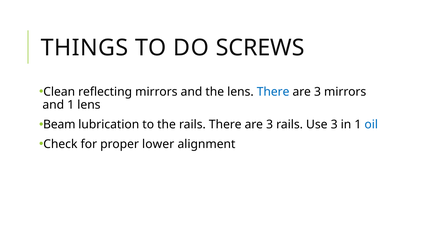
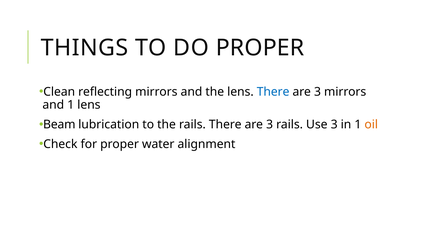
DO SCREWS: SCREWS -> PROPER (260, 48)
oil colour: blue -> orange (371, 124)
lower: lower -> water (158, 144)
